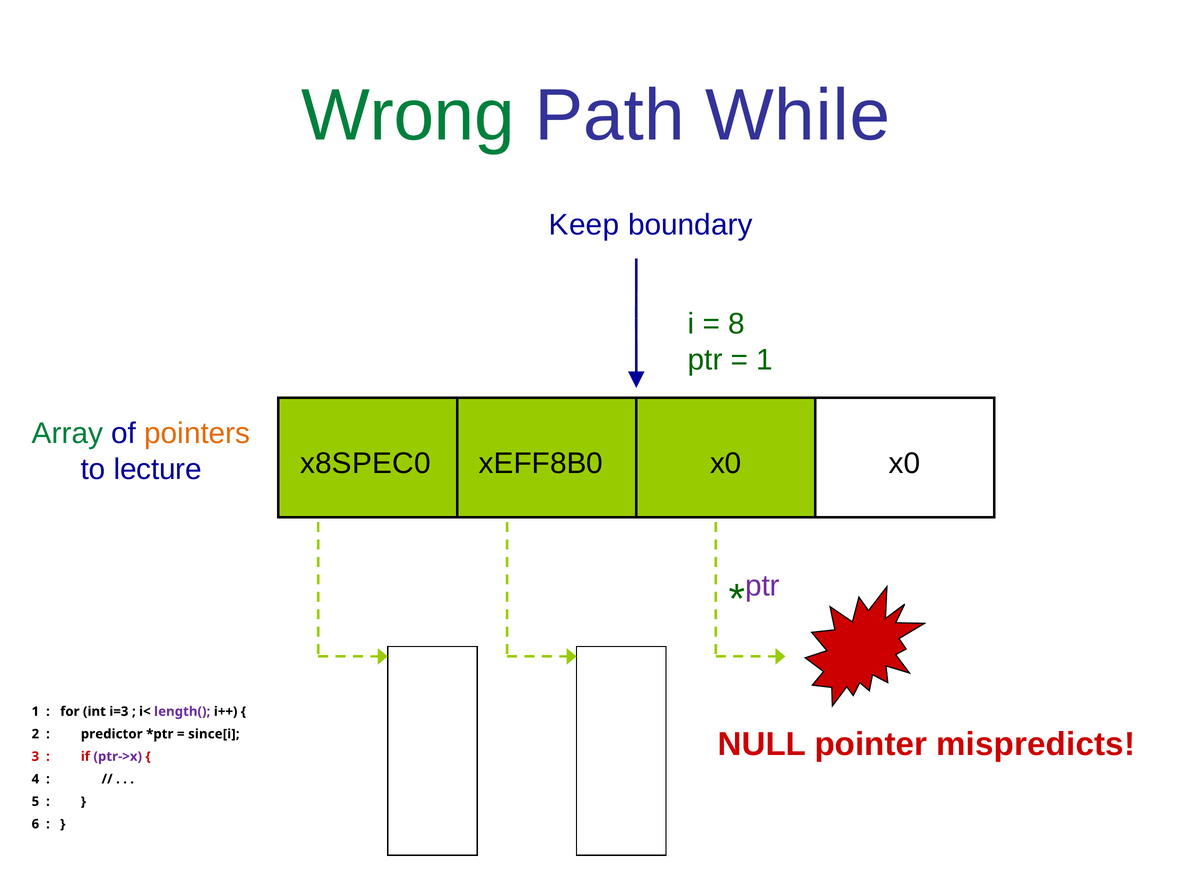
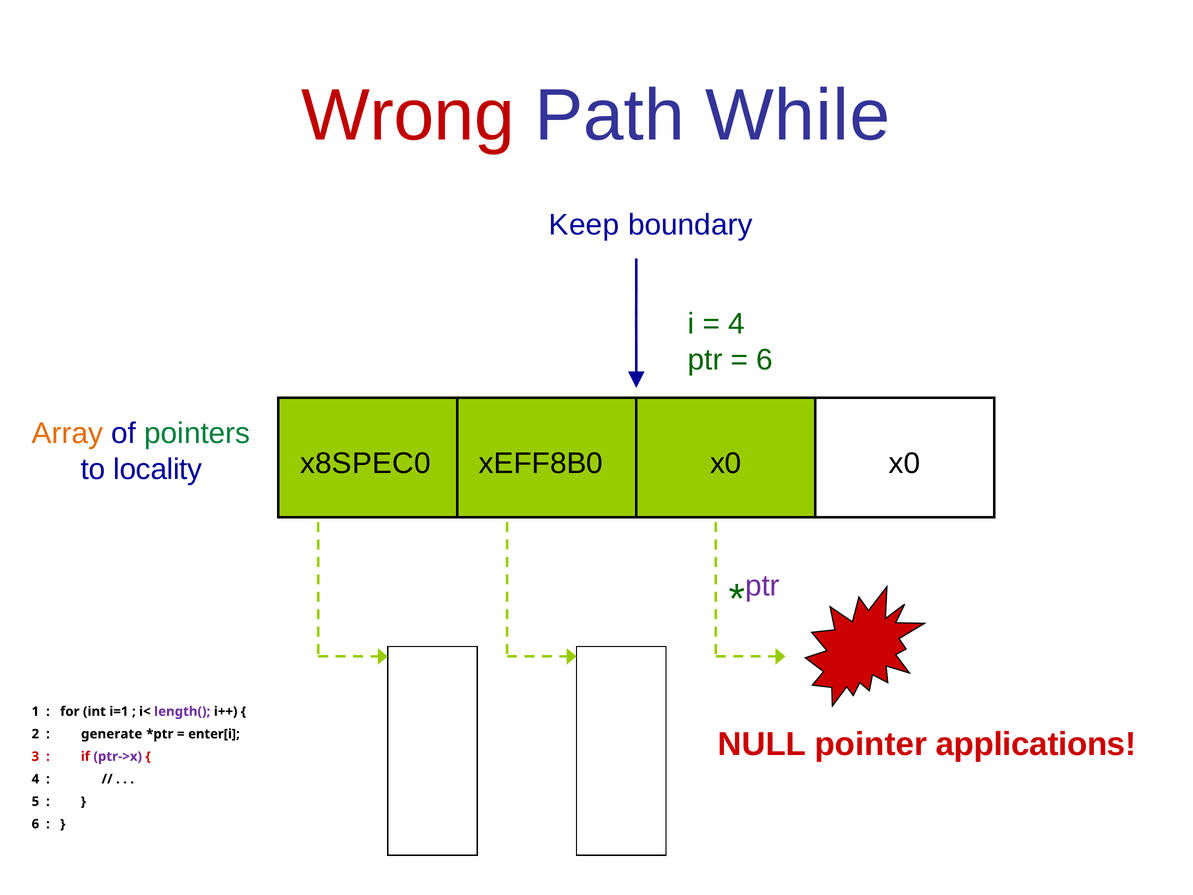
Wrong colour: green -> red (408, 115)
8: 8 -> 4 (737, 324)
1: 1 -> 6 (765, 360)
Array colour: green -> orange (67, 433)
pointers colour: orange -> green (197, 433)
lecture: lecture -> locality (158, 469)
i=3: i=3 -> i=1 (119, 711)
mispredicts: mispredicts -> applications (1036, 744)
predictor: predictor -> generate (112, 734)
since[i: since[i -> enter[i (214, 734)
